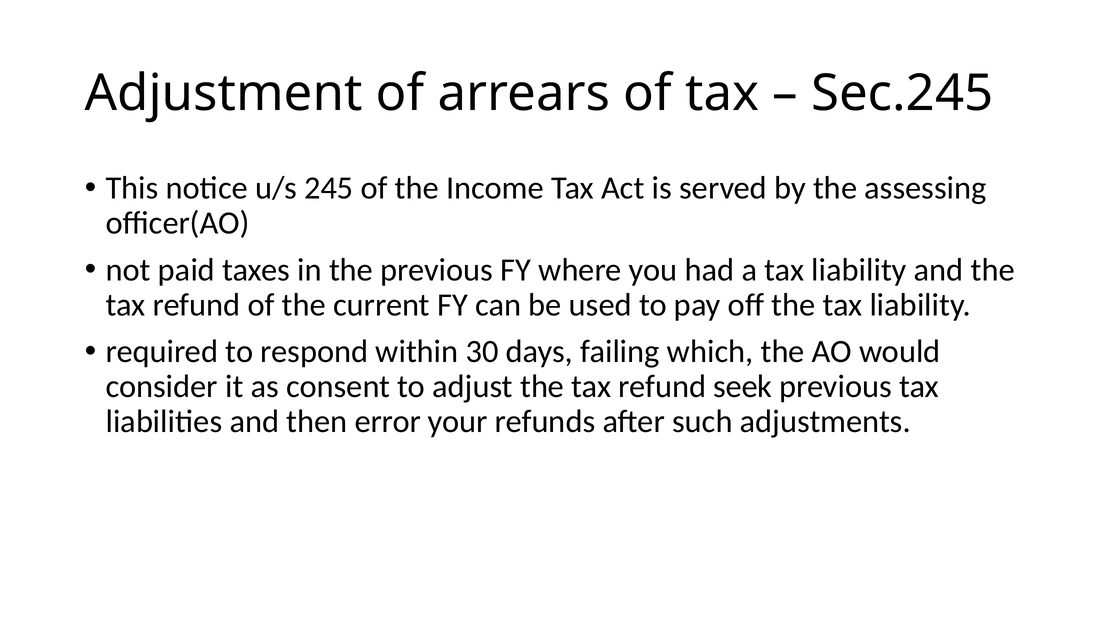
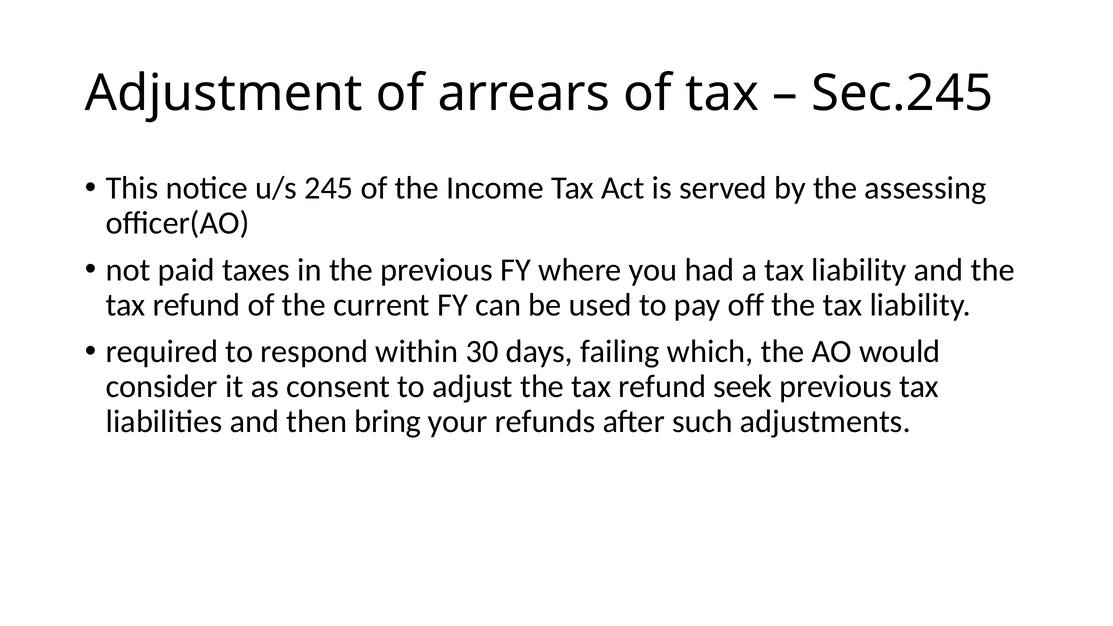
error: error -> bring (388, 422)
